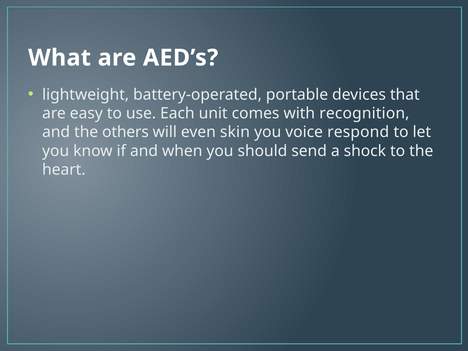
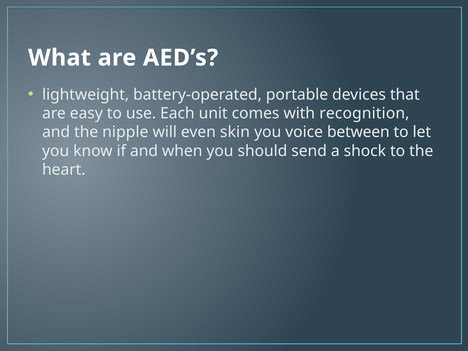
others: others -> nipple (125, 132)
respond: respond -> between (358, 132)
